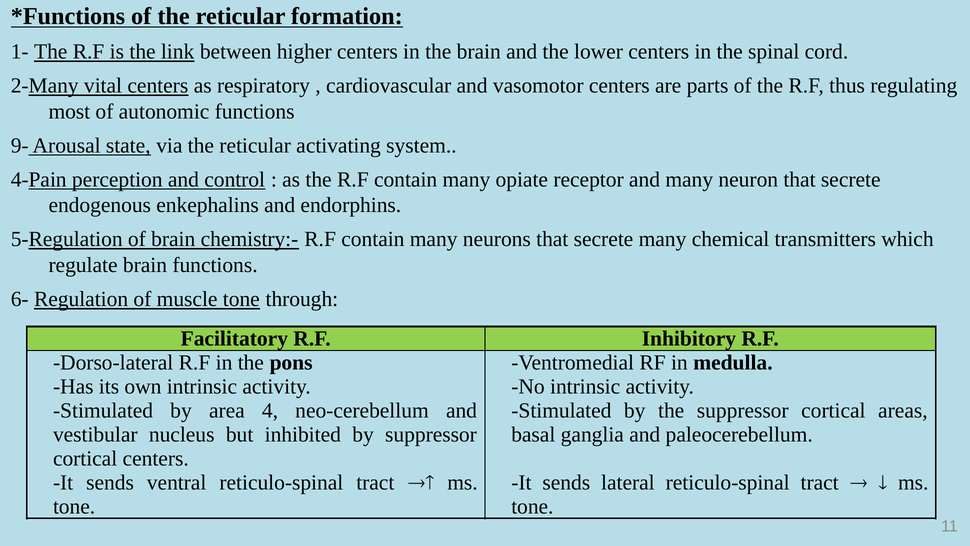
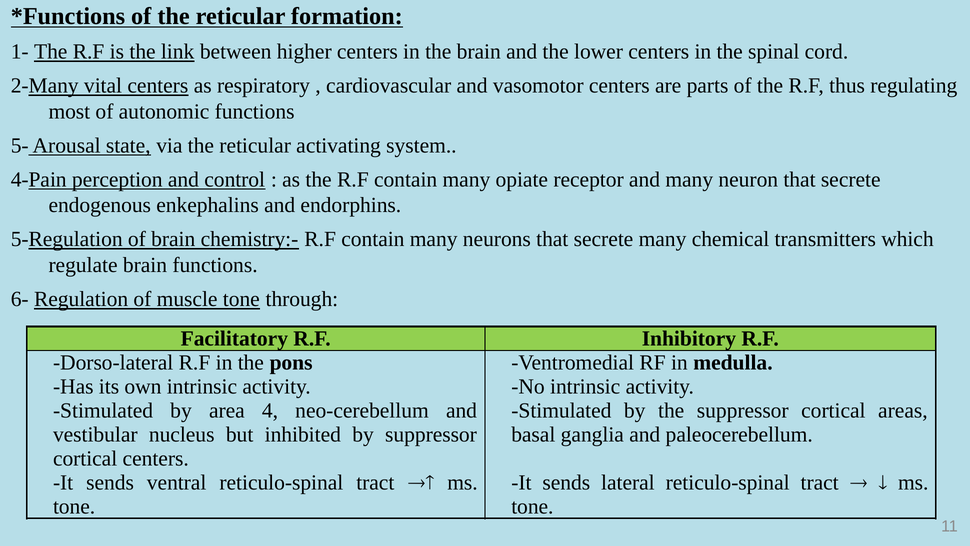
9-: 9- -> 5- (20, 145)
